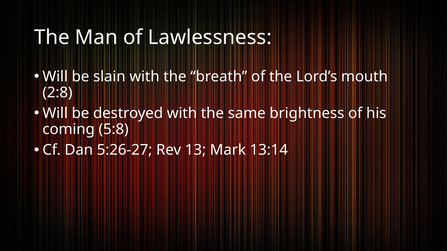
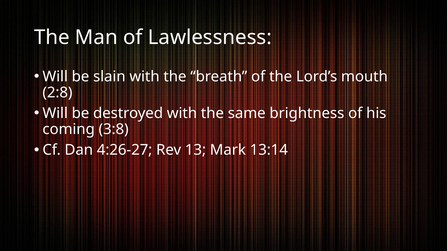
5:8: 5:8 -> 3:8 (114, 130)
5:26-27: 5:26-27 -> 4:26-27 (125, 150)
